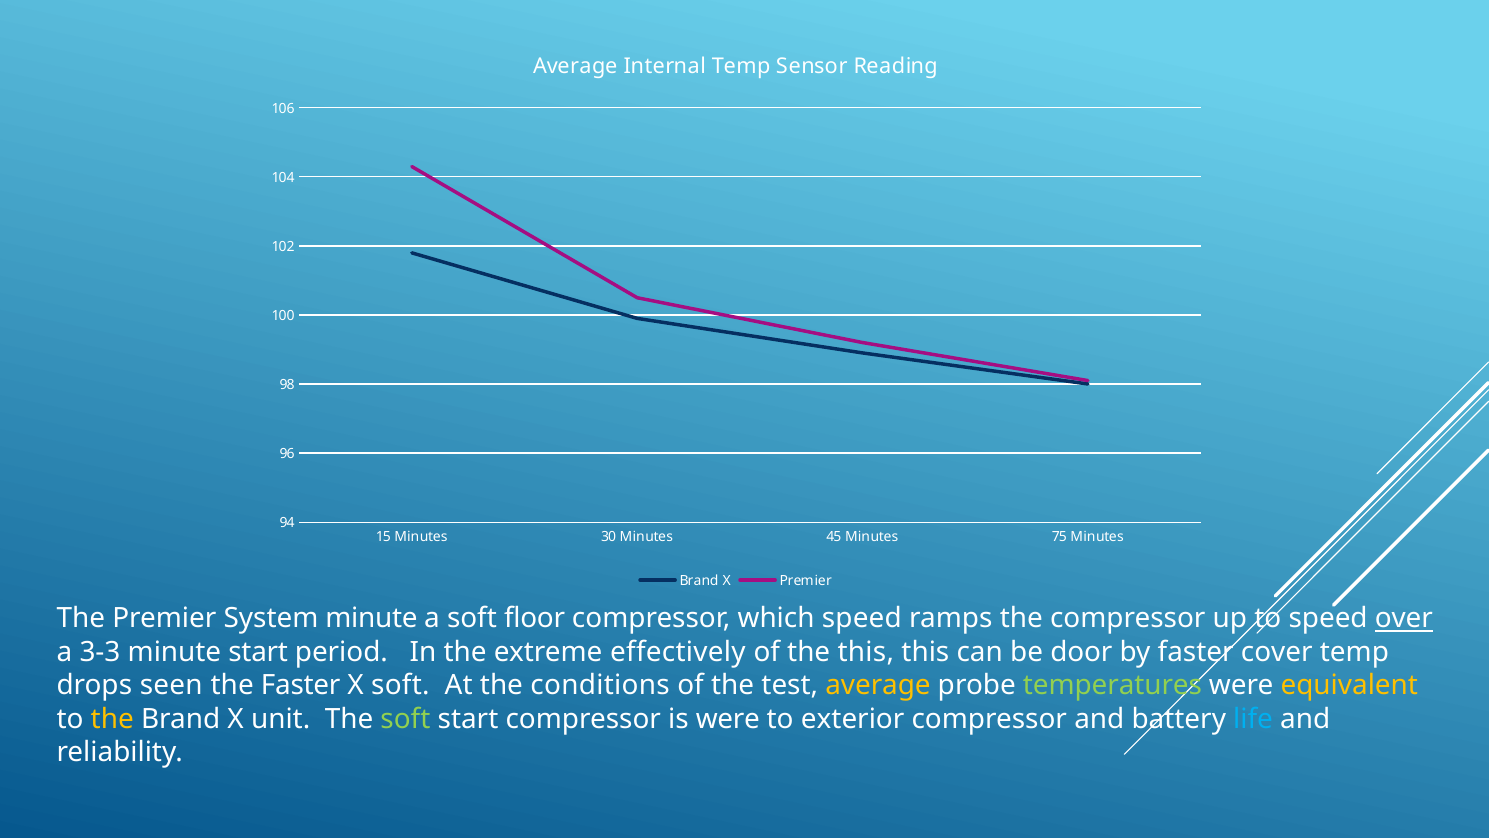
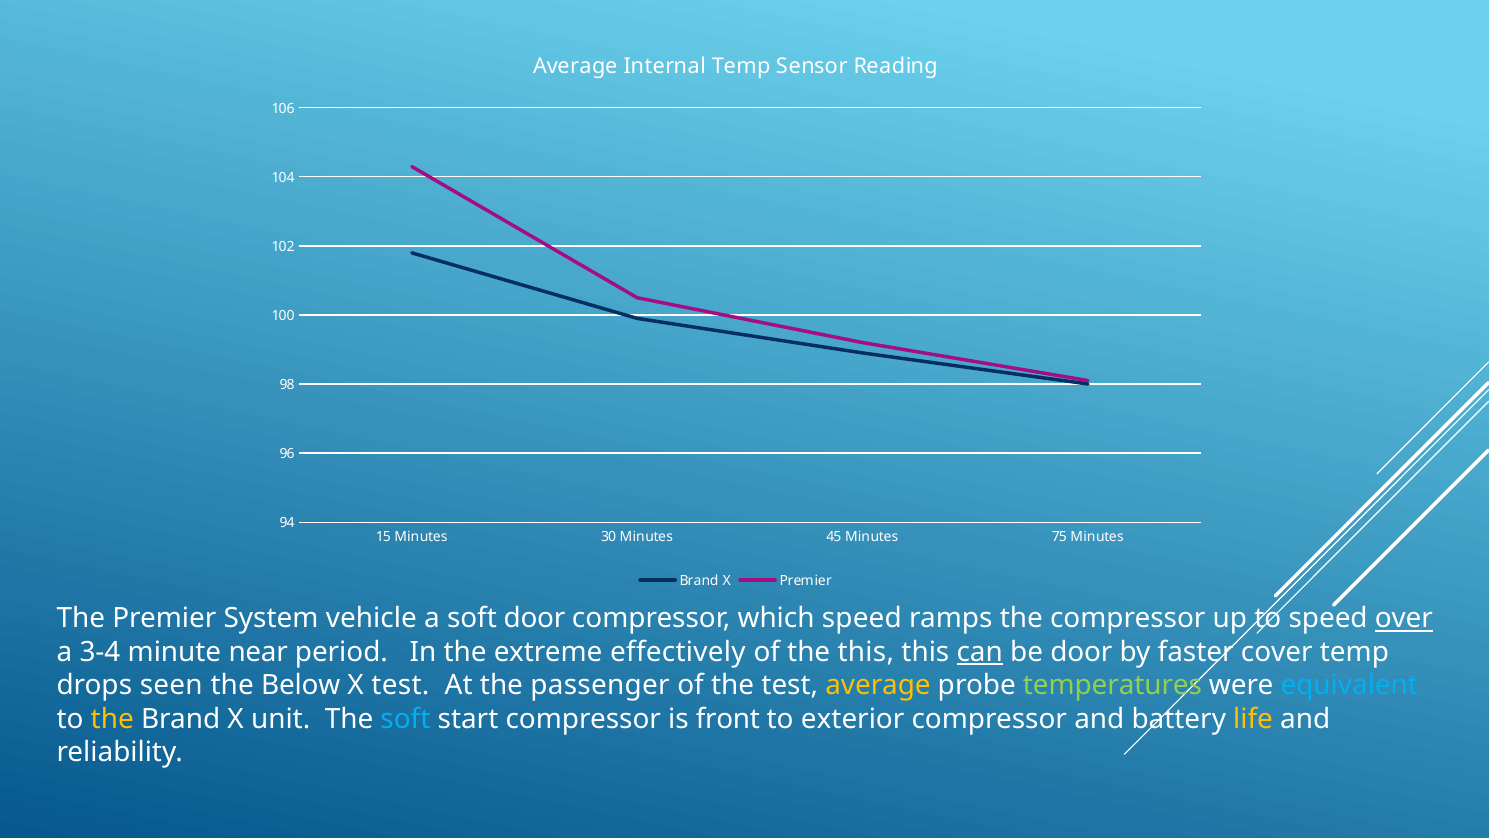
System minute: minute -> vehicle (371, 618)
soft floor: floor -> door (535, 618)
3-3: 3-3 -> 3-4 (100, 652)
minute start: start -> near (258, 652)
can underline: none -> present (980, 652)
the Faster: Faster -> Below (301, 685)
X soft: soft -> test (400, 685)
conditions: conditions -> passenger (600, 685)
equivalent colour: yellow -> light blue (1349, 685)
soft colour: light green -> light blue (405, 719)
is were: were -> front (728, 719)
life colour: light blue -> yellow (1253, 719)
